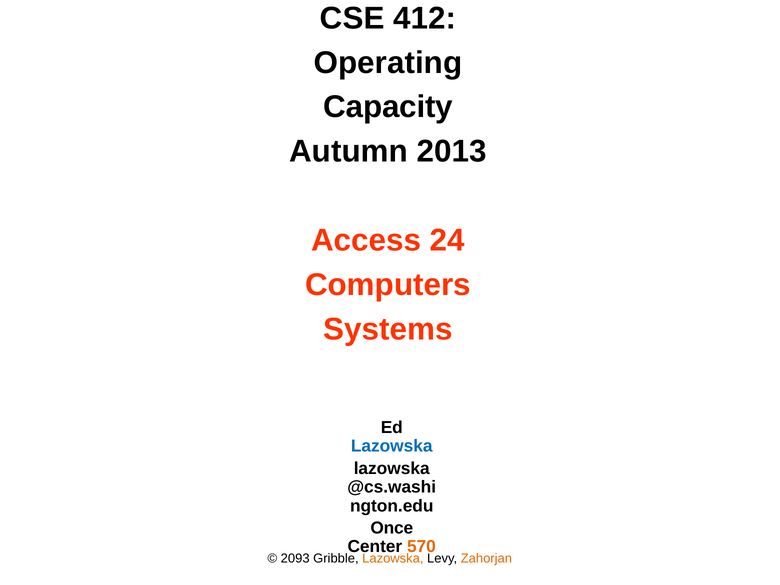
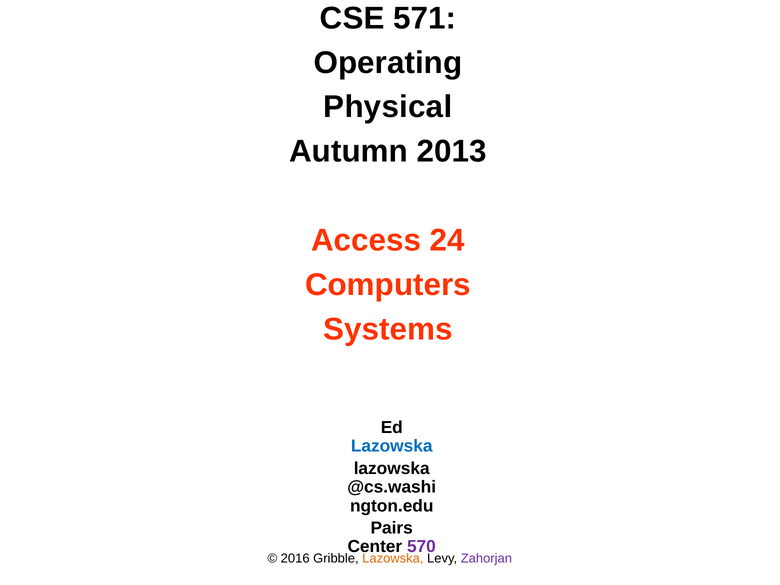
412: 412 -> 571 (425, 18)
Capacity: Capacity -> Physical (388, 107)
Once: Once -> Pairs (392, 528)
570 colour: orange -> purple (421, 547)
2093: 2093 -> 2016 (295, 559)
Zahorjan colour: orange -> purple (486, 559)
